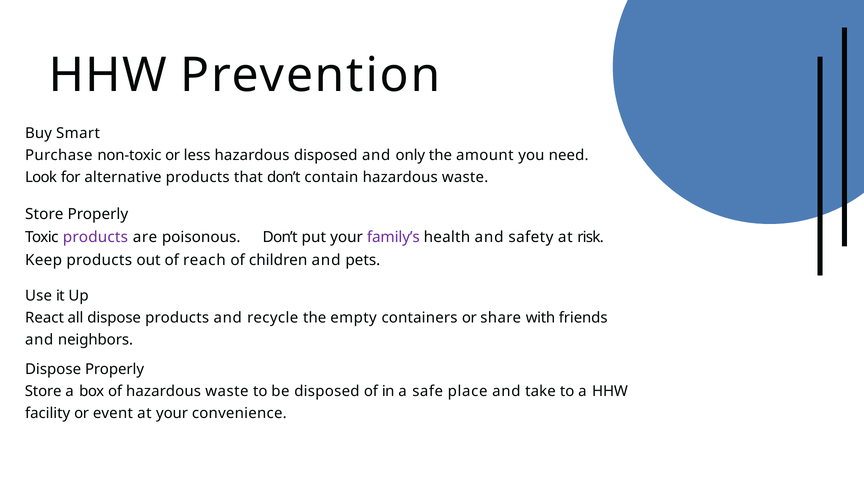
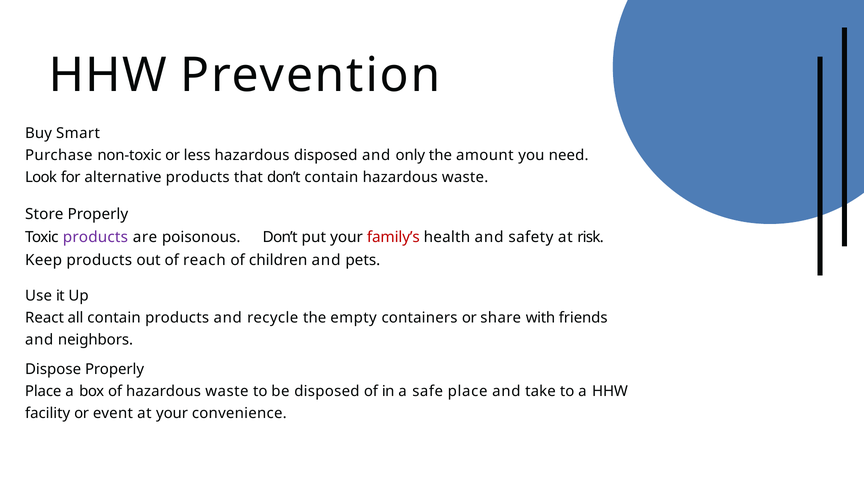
family’s colour: purple -> red (393, 237)
all dispose: dispose -> contain (114, 318)
Store: Store -> Place (43, 391)
